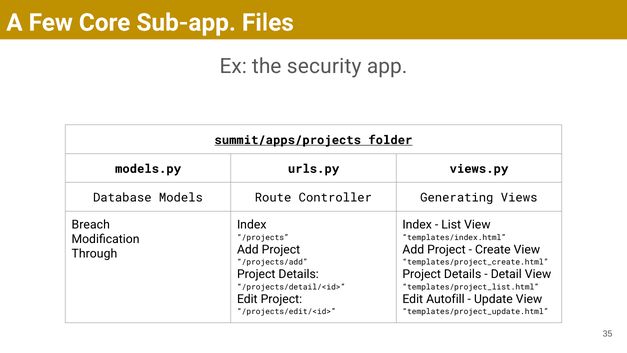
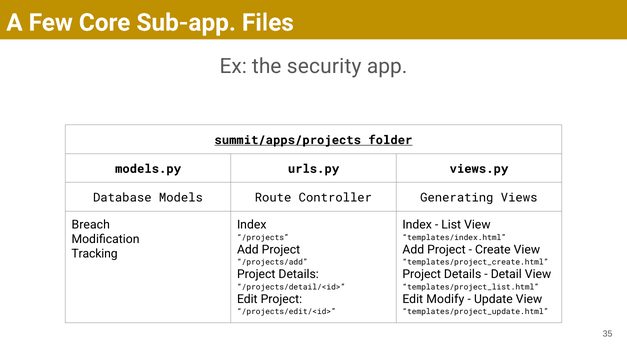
Through: Through -> Tracking (95, 253)
Autofill: Autofill -> Modify (445, 299)
